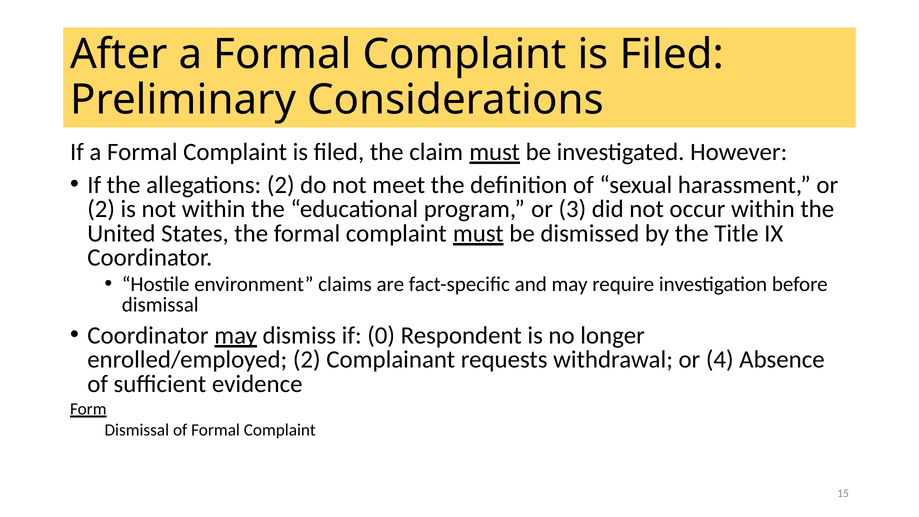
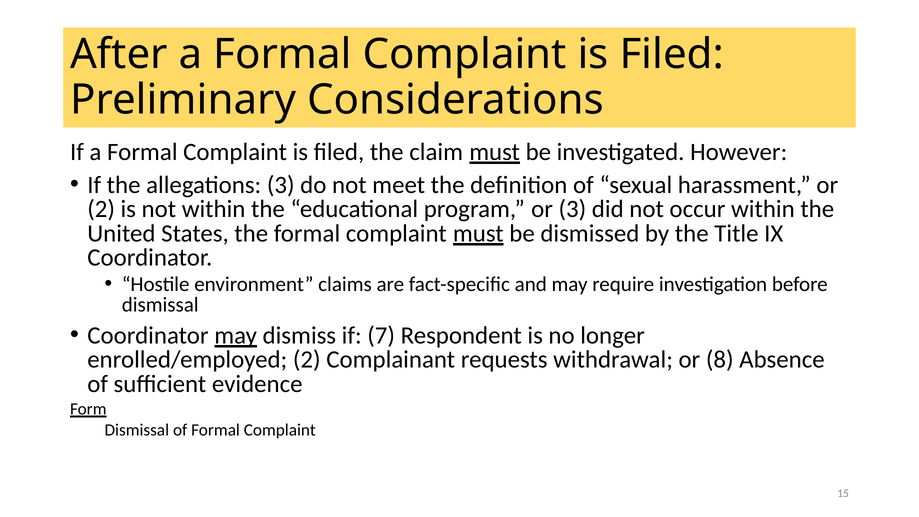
allegations 2: 2 -> 3 (281, 185)
0: 0 -> 7 (381, 335)
4: 4 -> 8 (720, 360)
